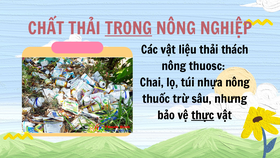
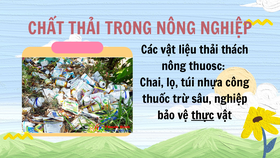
TRONG underline: present -> none (128, 28)
nhựa nông: nông -> công (237, 82)
sâu nhưng: nhưng -> nghiệp (231, 99)
